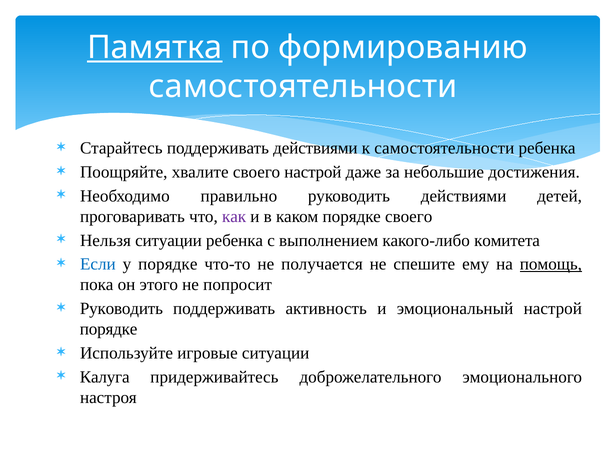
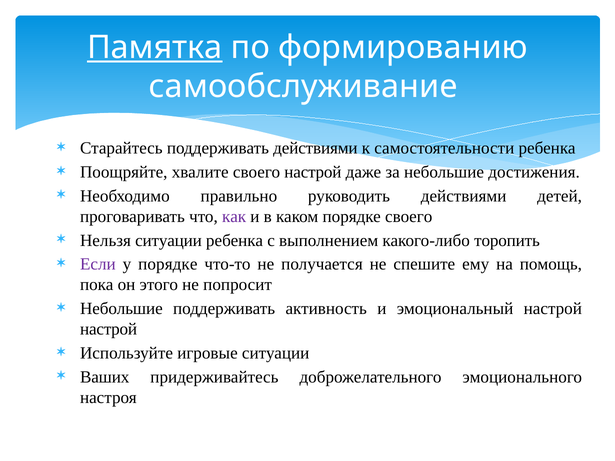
самостоятельности: самостоятельности -> самообслуживание (303, 87)
комитета: комитета -> торопить (507, 241)
Если colour: blue -> purple (98, 264)
помощь underline: present -> none (551, 264)
Руководить: Руководить -> Небольшие (121, 309)
порядке: порядке -> настрой (109, 329)
Калуга: Калуга -> Ваших (105, 377)
